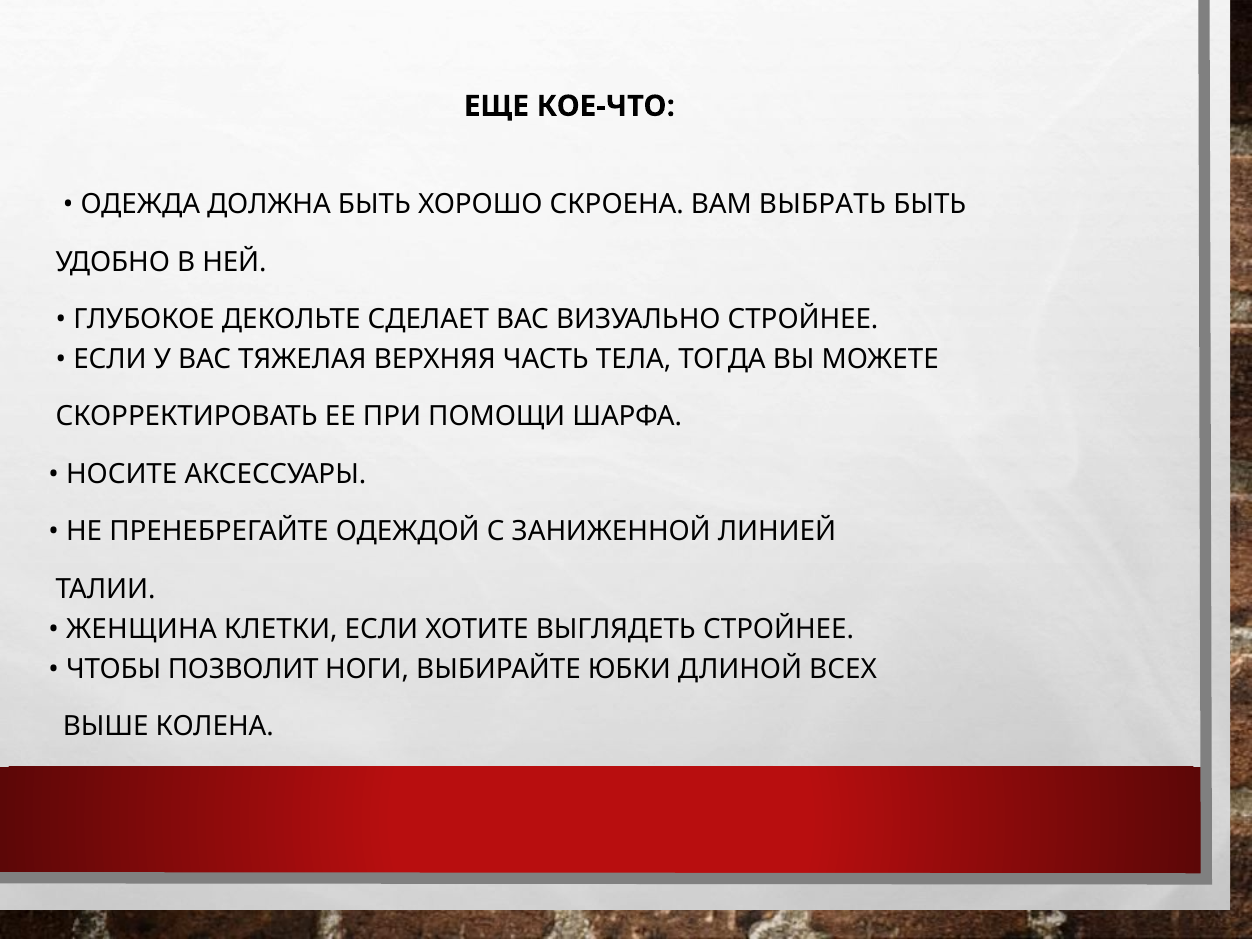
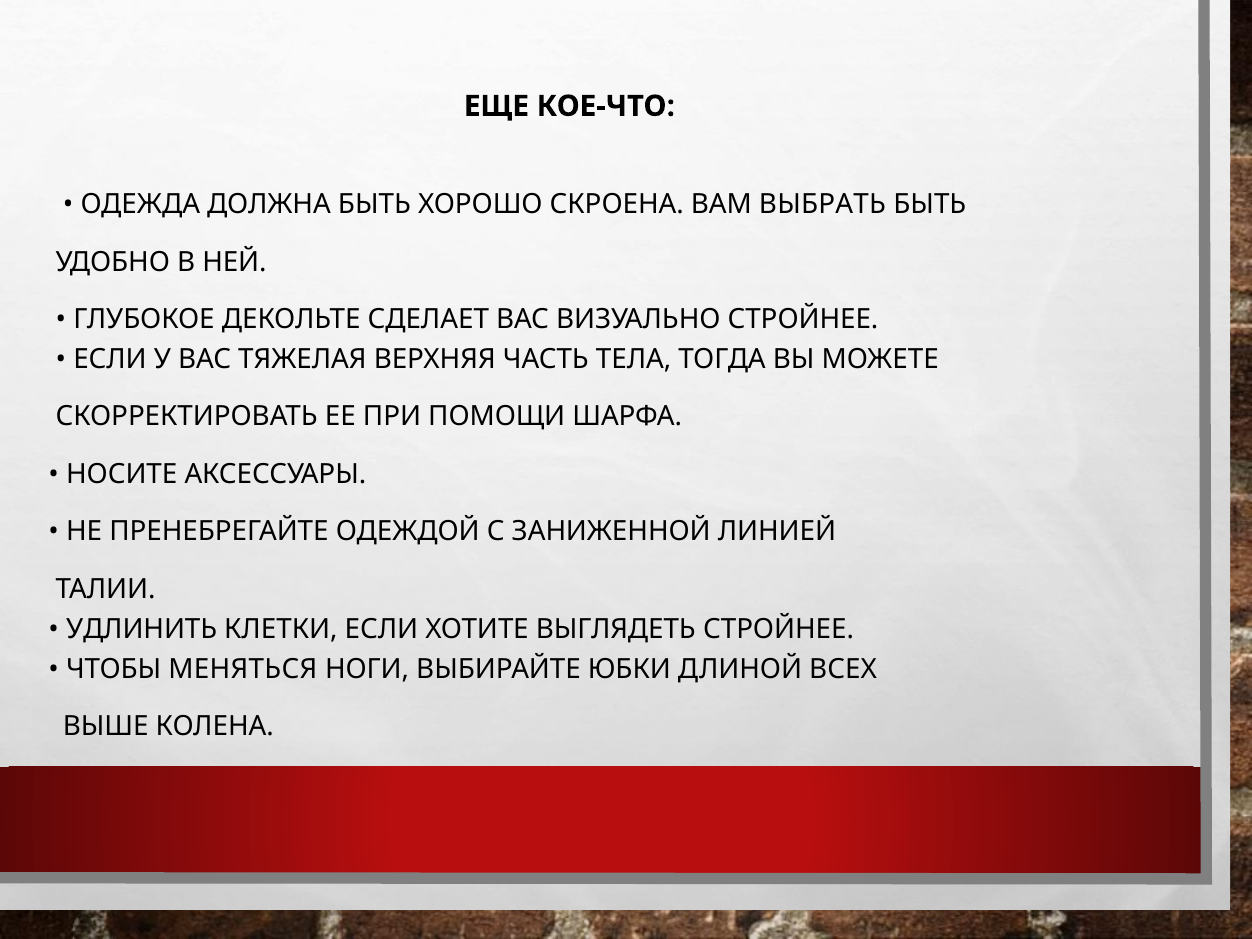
ЖЕНЩИНА: ЖЕНЩИНА -> УДЛИНИТЬ (142, 629)
ПОЗВОЛИТ: ПОЗВОЛИТ -> МЕНЯТЬСЯ (243, 669)
